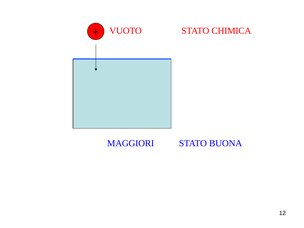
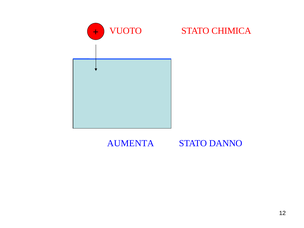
MAGGIORI: MAGGIORI -> AUMENTA (131, 143)
BUONA: BUONA -> DANNO (226, 143)
